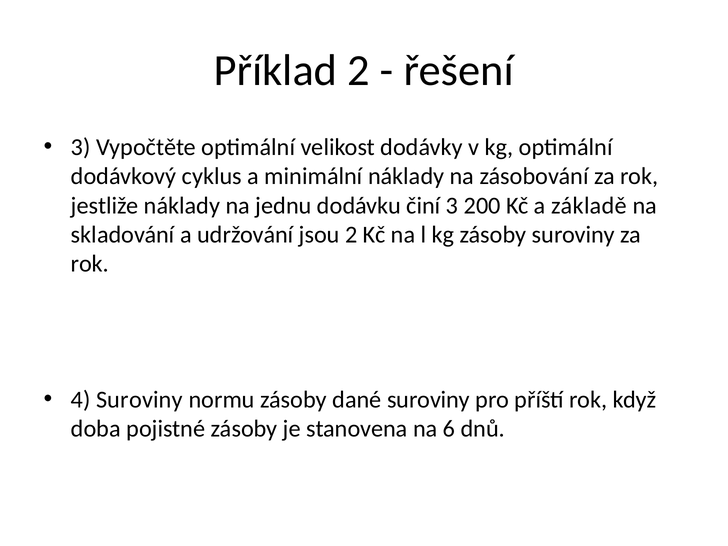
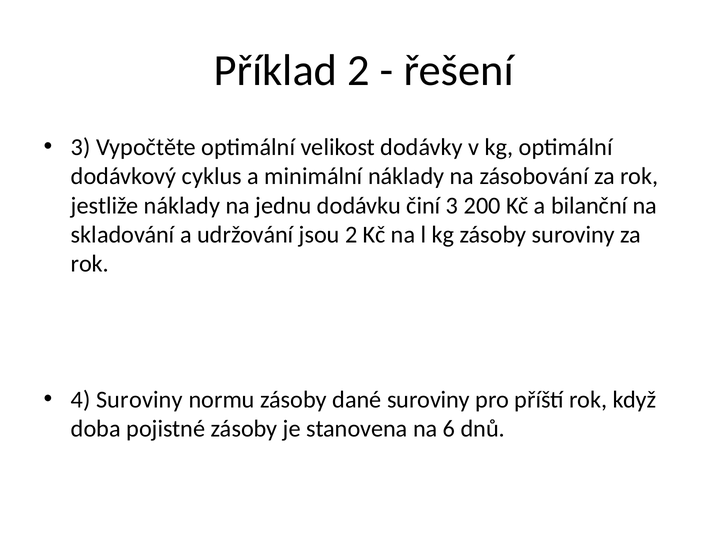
základě: základě -> bilanční (589, 206)
